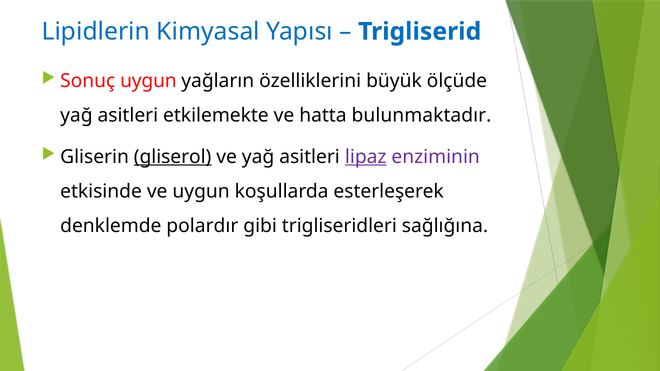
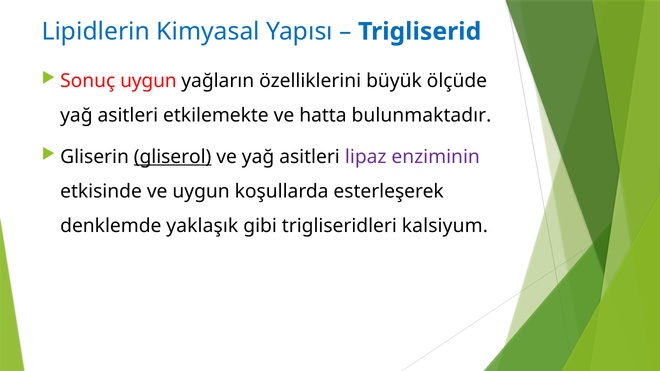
lipaz underline: present -> none (366, 157)
polardır: polardır -> yaklaşık (202, 226)
sağlığına: sağlığına -> kalsiyum (445, 226)
